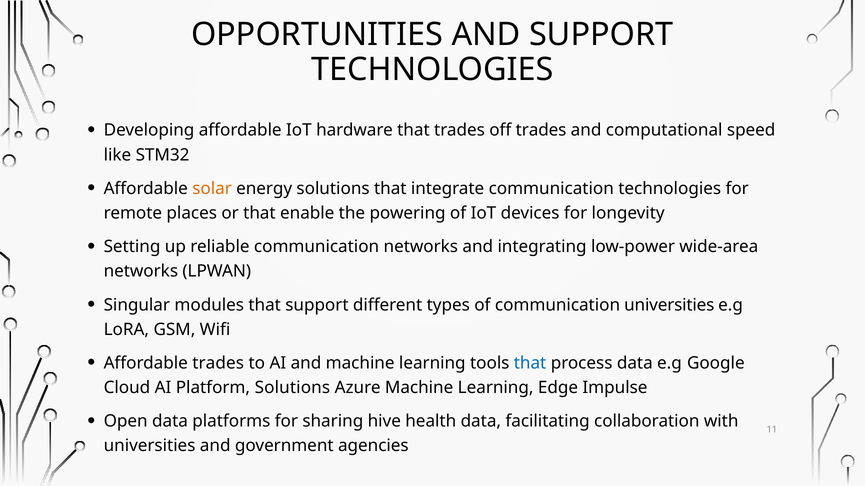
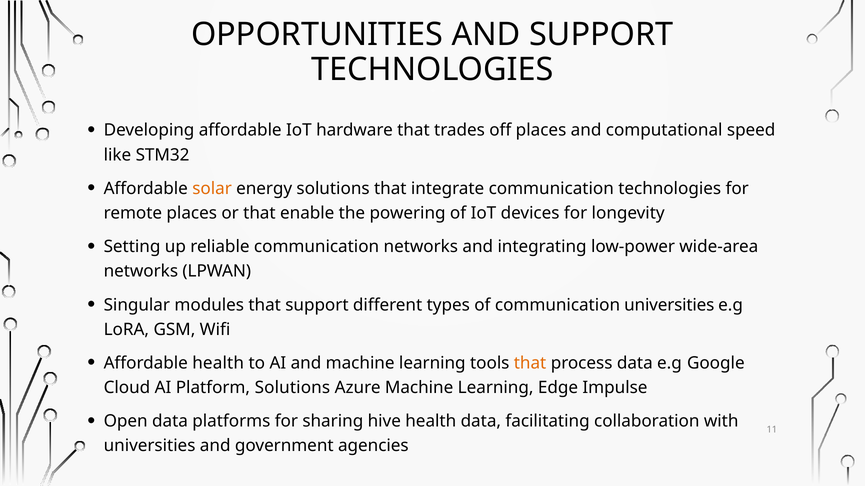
off trades: trades -> places (541, 130)
Affordable trades: trades -> health (218, 363)
that colour: blue -> orange (530, 363)
